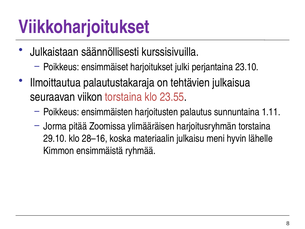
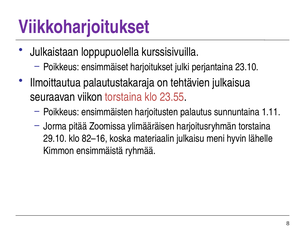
säännöllisesti: säännöllisesti -> loppupuolella (110, 52)
28–16: 28–16 -> 82–16 (95, 138)
